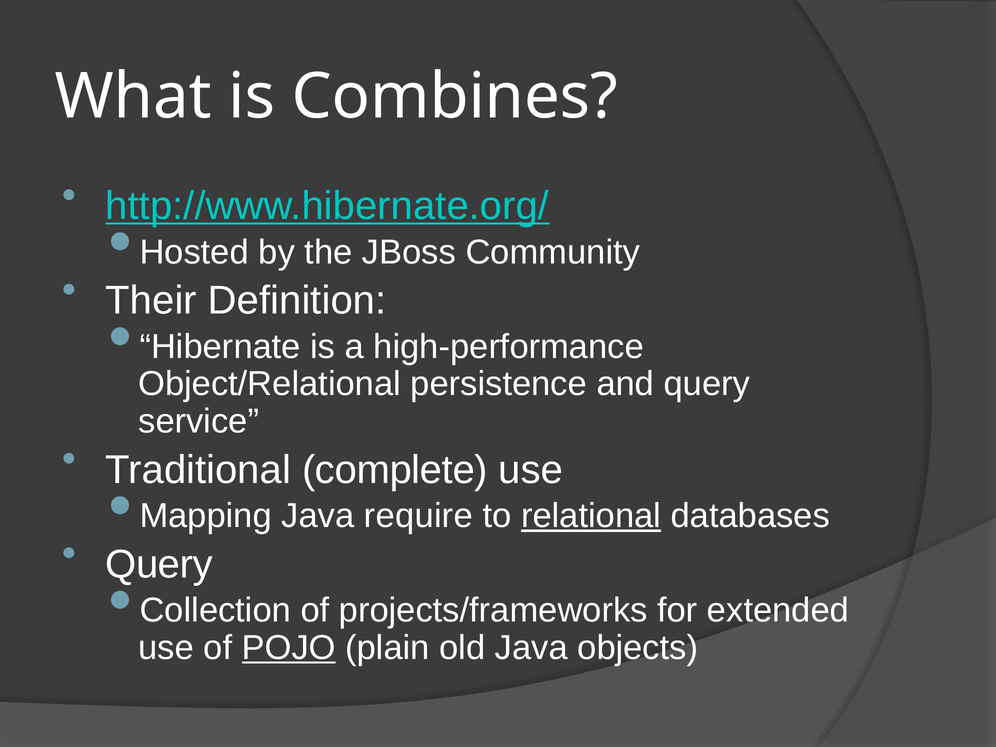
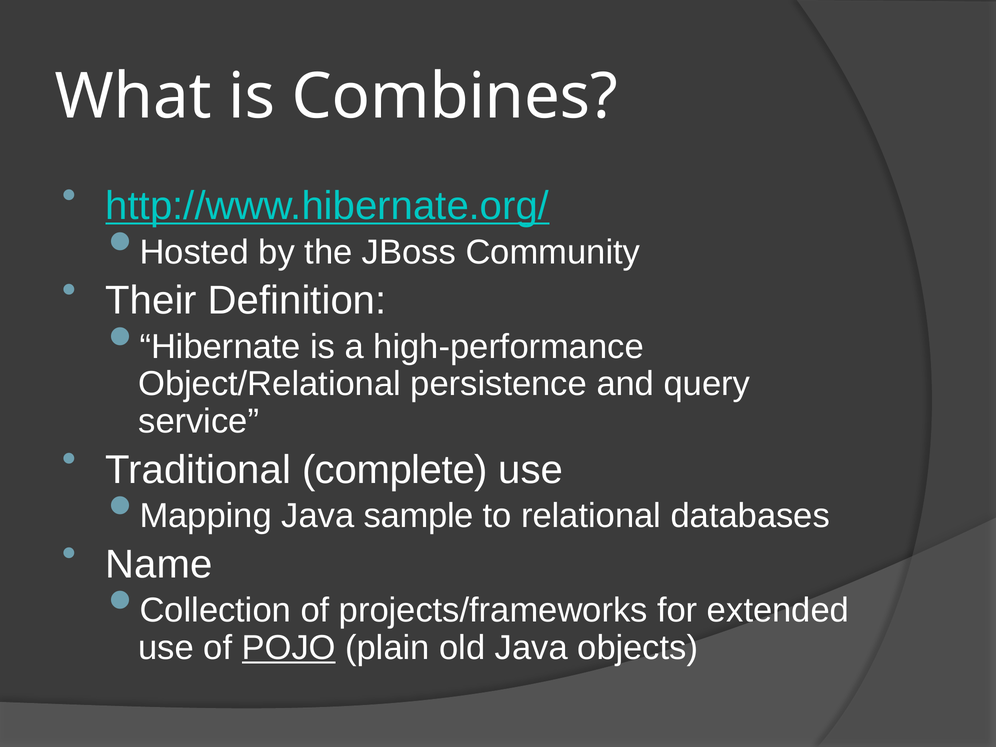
require: require -> sample (419, 516)
relational underline: present -> none (591, 516)
Query: Query -> Name (159, 564)
